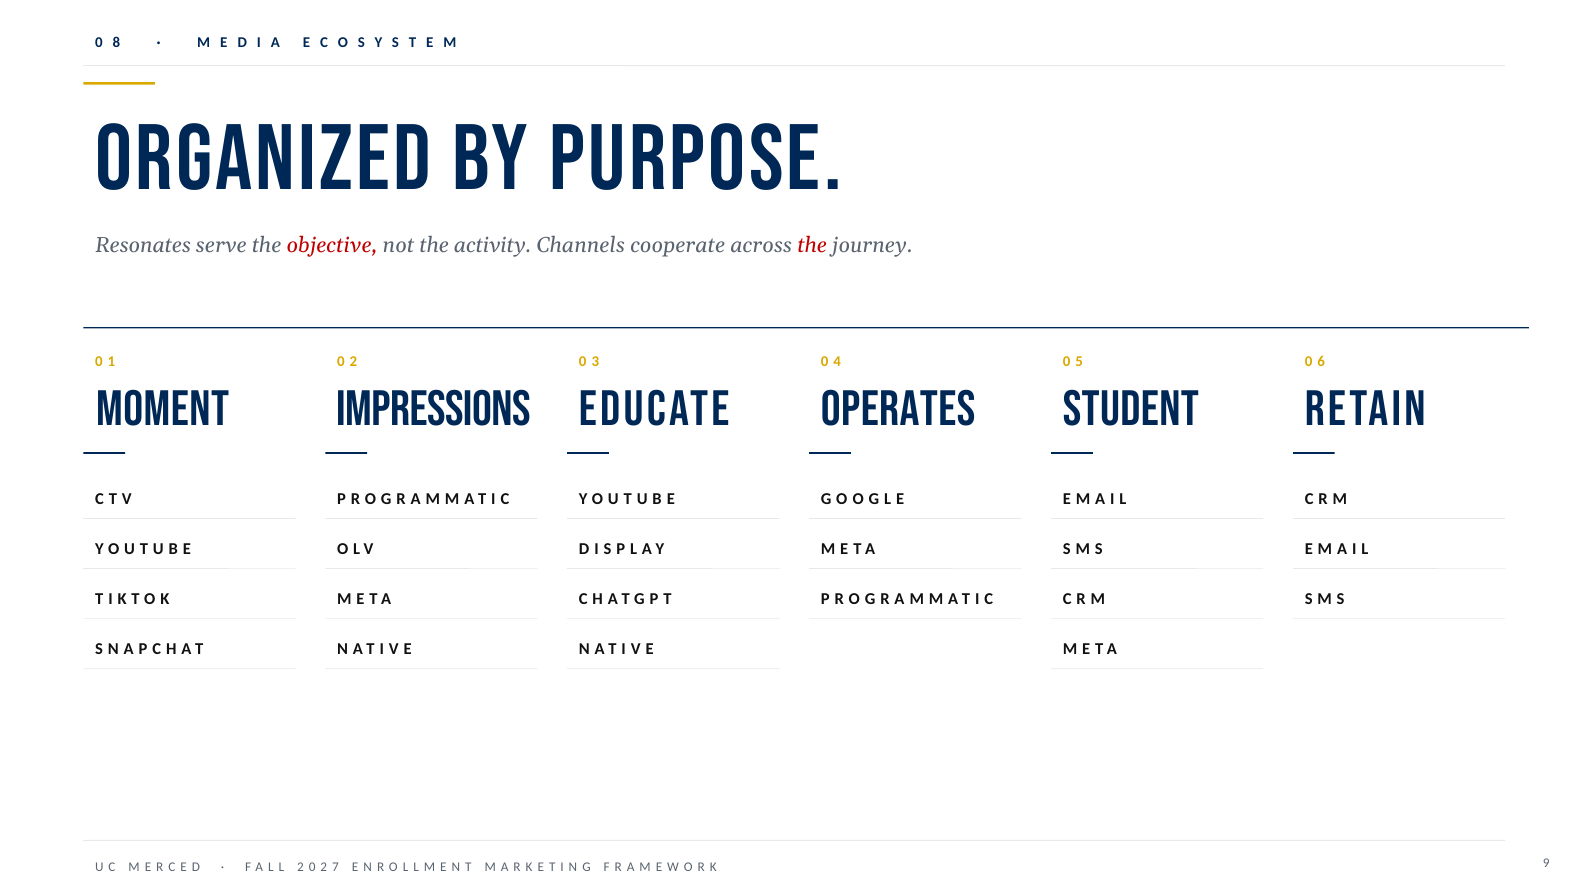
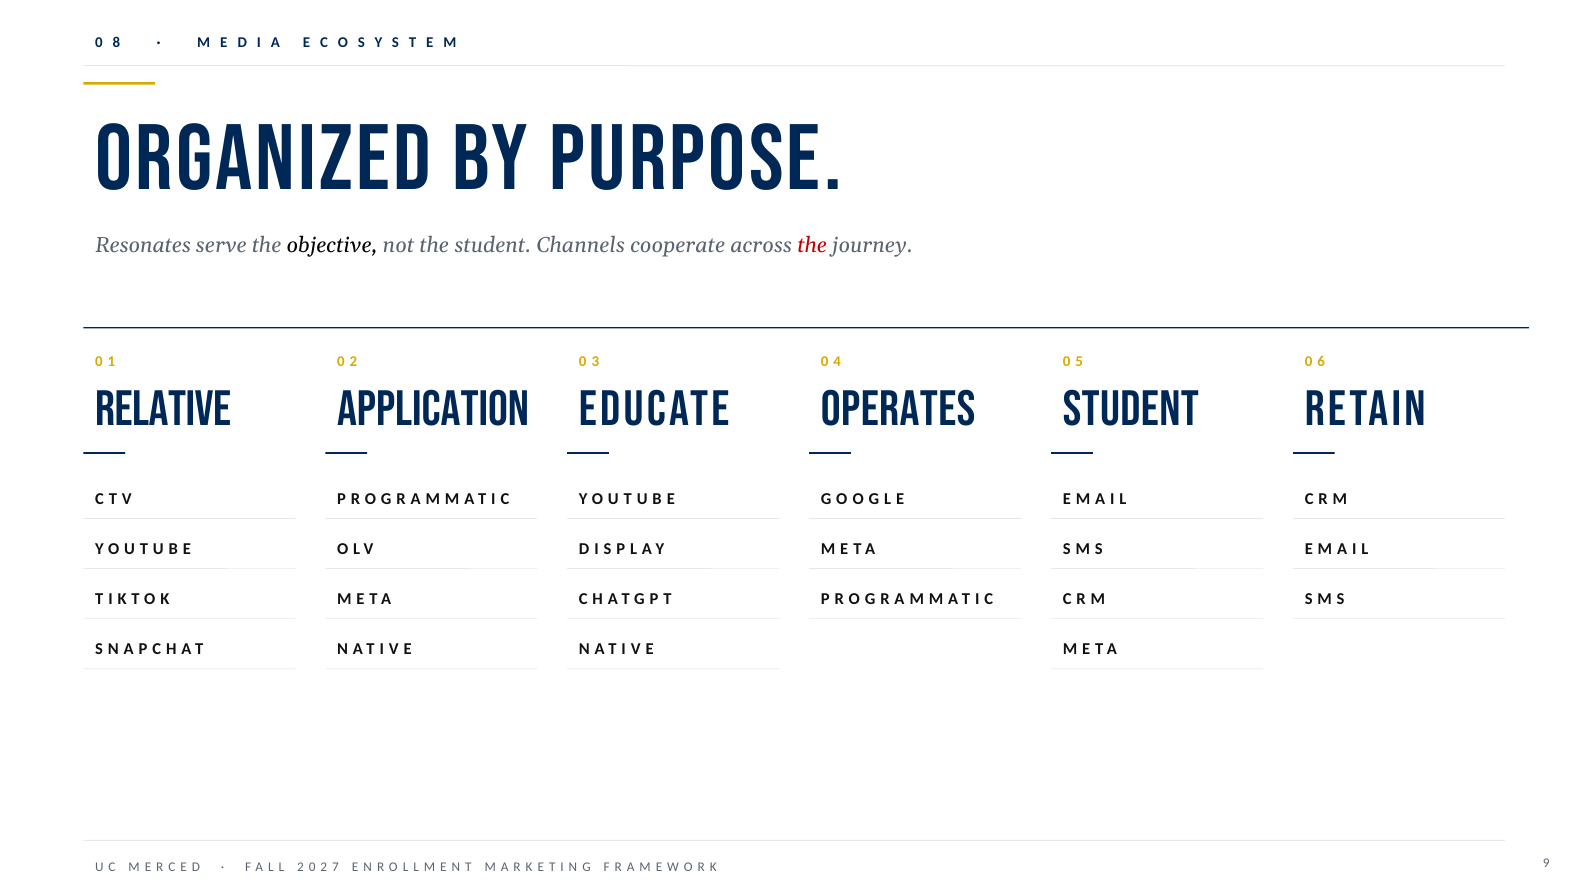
objective colour: red -> black (332, 246)
the activity: activity -> student (493, 246)
MOMENT: MOMENT -> RELATIVE (163, 409)
IMPRESSIONS: IMPRESSIONS -> APPLICATION (433, 409)
